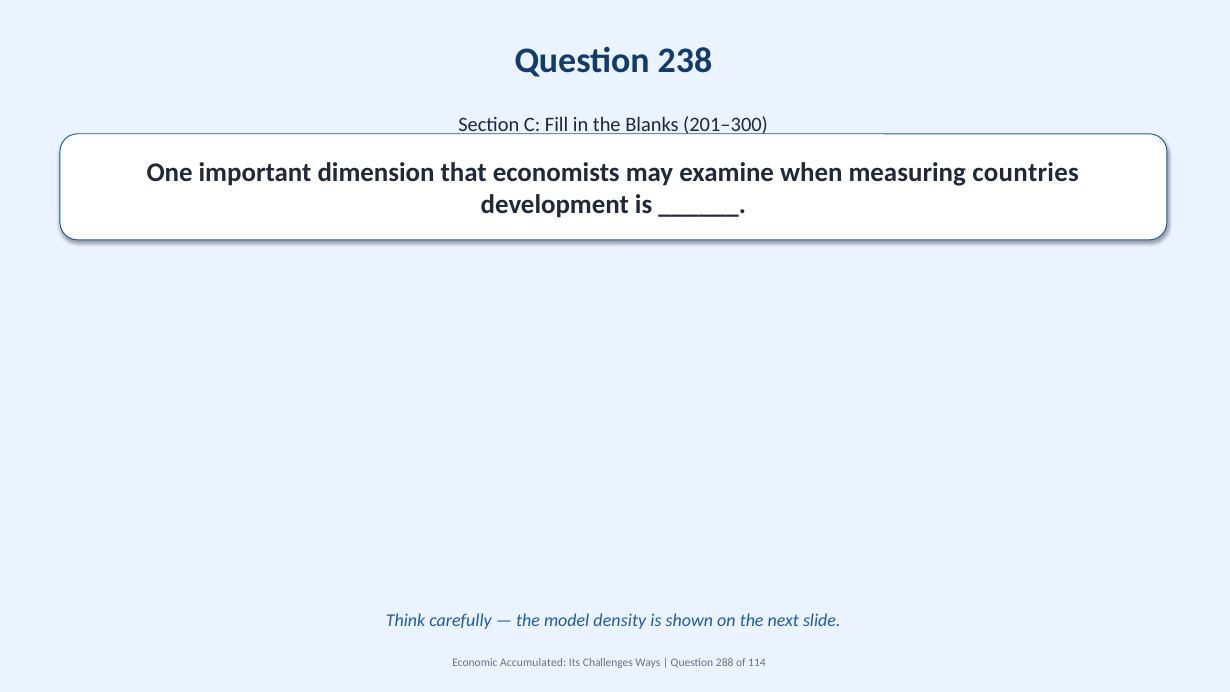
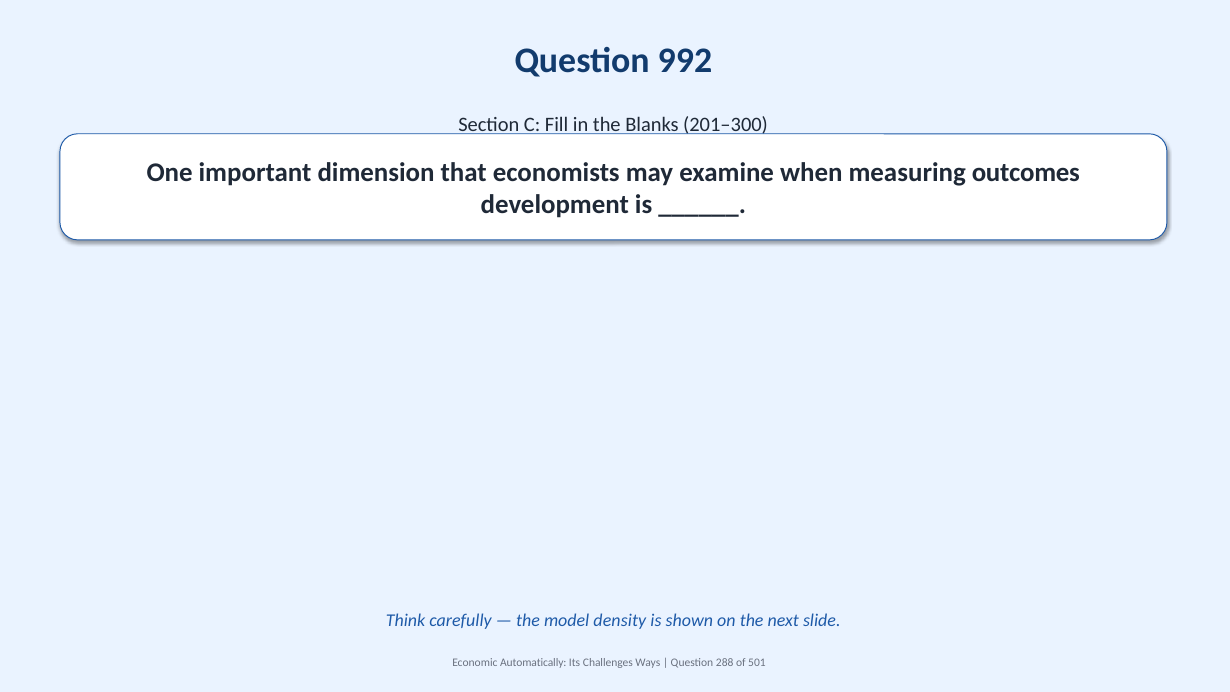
238: 238 -> 992 (685, 61)
countries: countries -> outcomes (1026, 173)
Accumulated: Accumulated -> Automatically (533, 663)
114: 114 -> 501 (757, 663)
